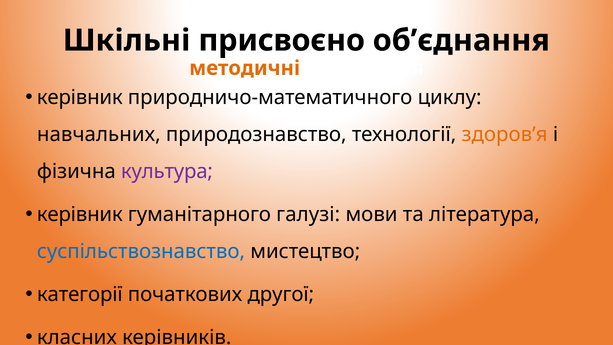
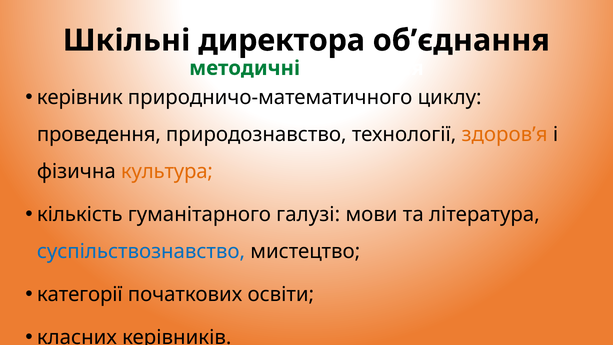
присвоєно: присвоєно -> директора (282, 40)
методичні colour: orange -> green (245, 68)
навчальних: навчальних -> проведення (99, 134)
культура colour: purple -> orange (167, 171)
керівник: керівник -> кількість (80, 214)
другої: другої -> освіти (281, 294)
